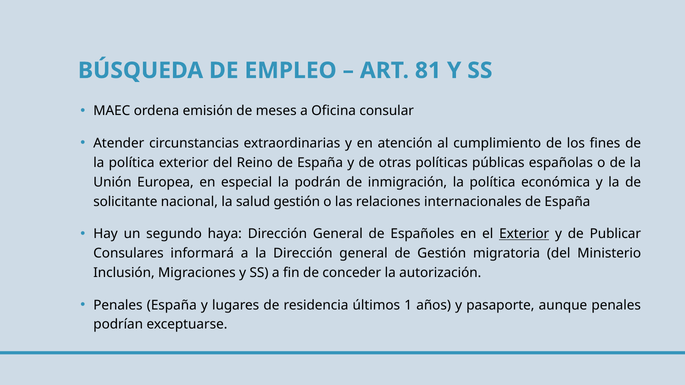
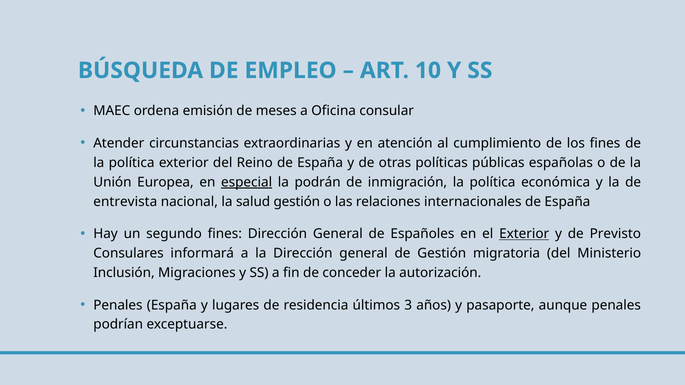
81: 81 -> 10 (428, 71)
especial underline: none -> present (247, 182)
solicitante: solicitante -> entrevista (125, 202)
segundo haya: haya -> fines (225, 234)
Publicar: Publicar -> Previsto (615, 234)
1: 1 -> 3 (408, 305)
